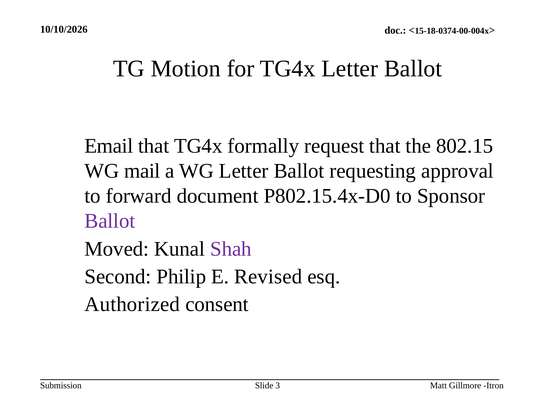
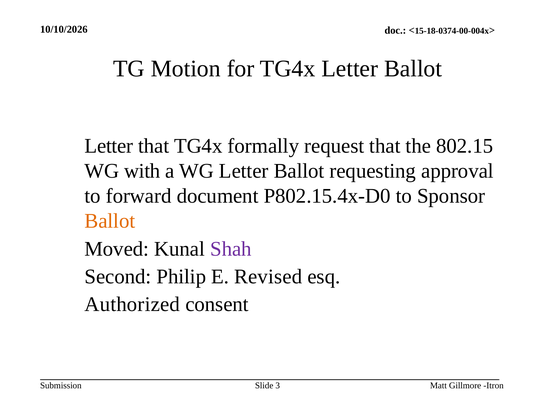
Email: Email -> Letter (109, 146)
mail: mail -> with (142, 171)
Ballot colour: purple -> orange (110, 221)
